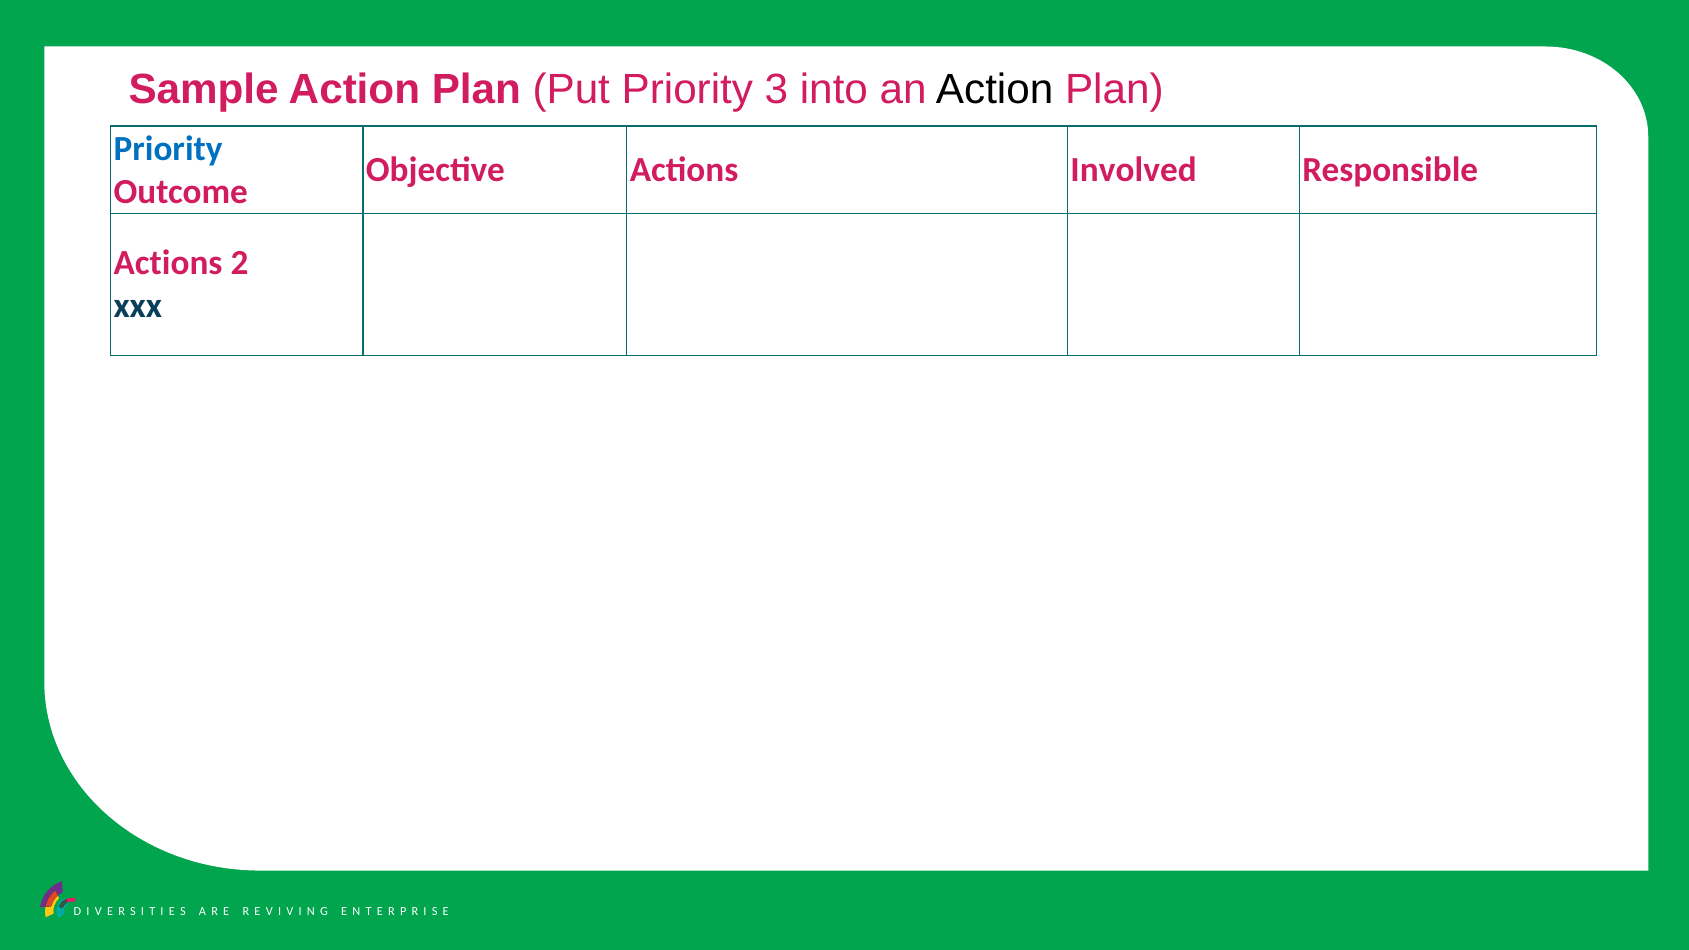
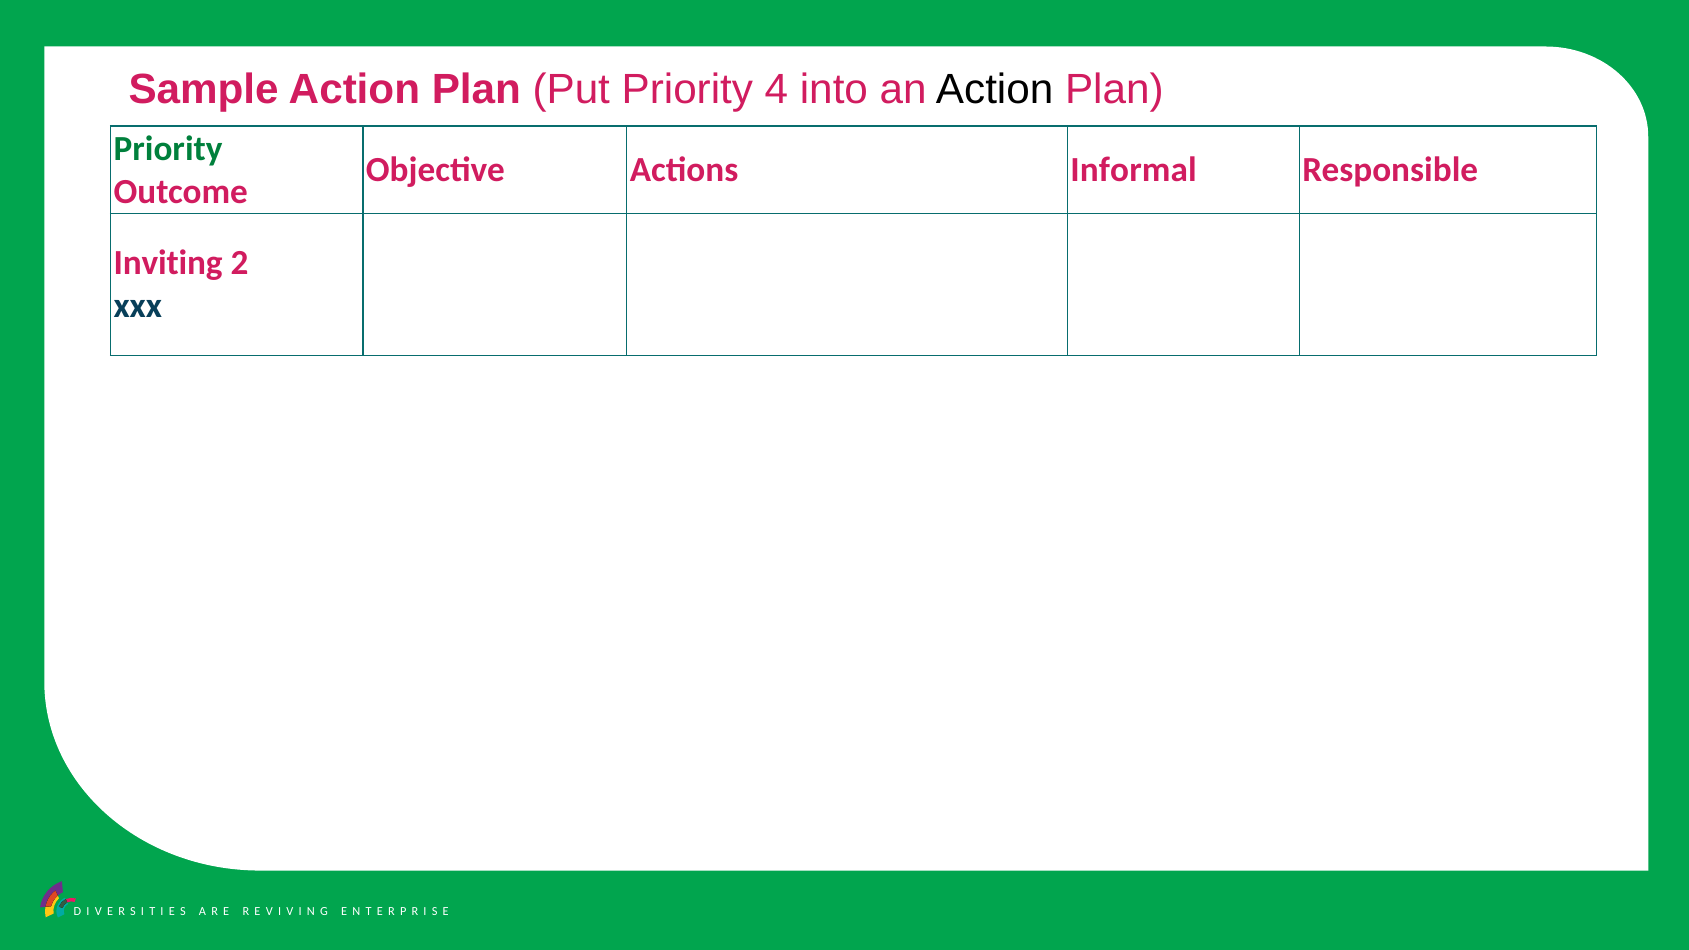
3: 3 -> 4 (776, 90)
Priority colour: blue -> green (168, 149)
Involved: Involved -> Informal (1134, 170)
Actions: Actions -> Inviting (168, 263)
